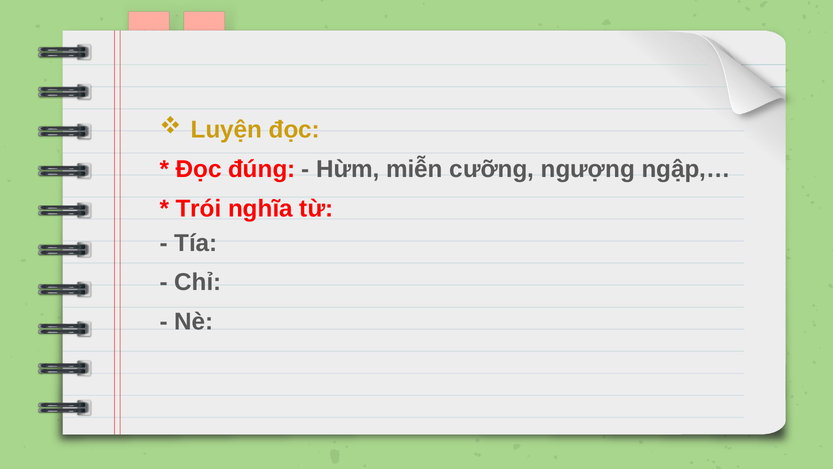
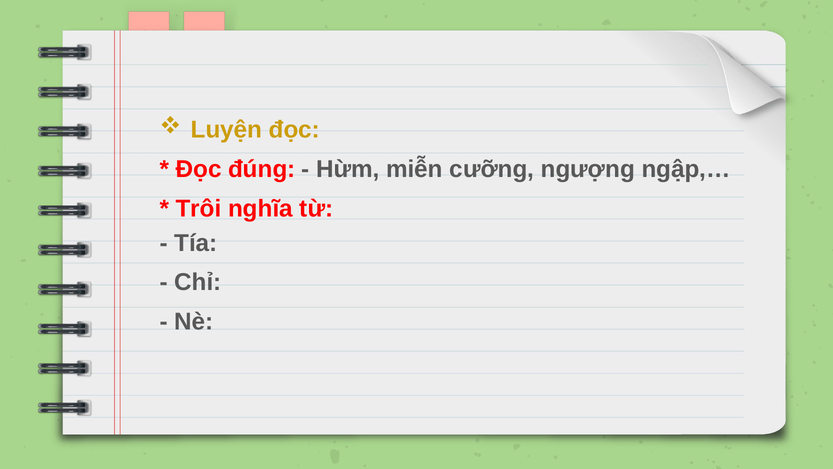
Trói: Trói -> Trôi (199, 208)
